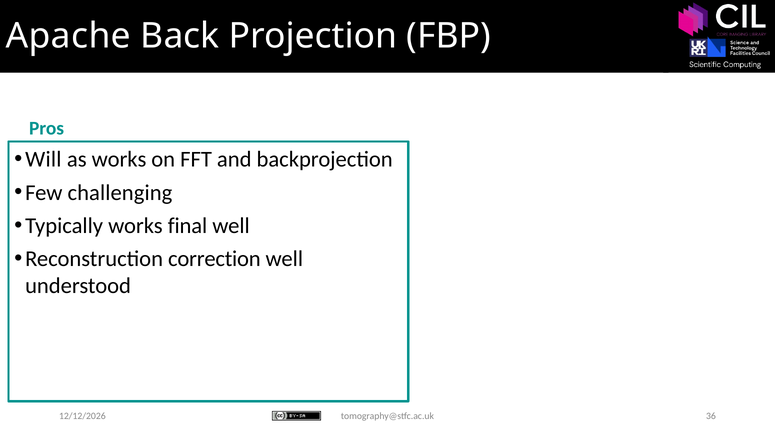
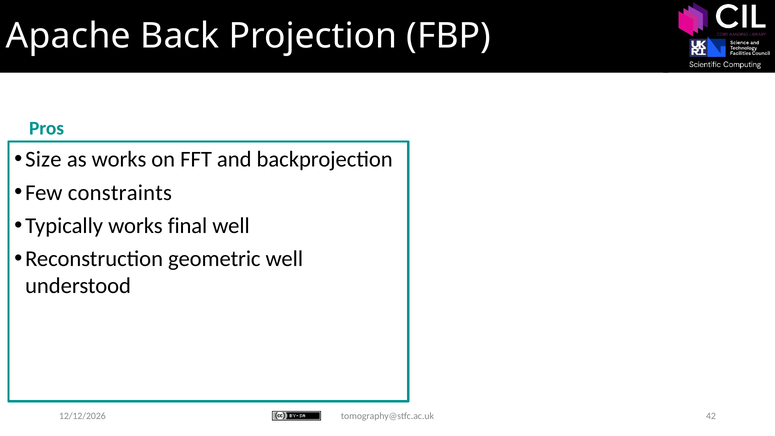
Will: Will -> Size (43, 159)
challenging: challenging -> constraints (120, 193)
correction: correction -> geometric (214, 259)
36: 36 -> 42 (711, 416)
